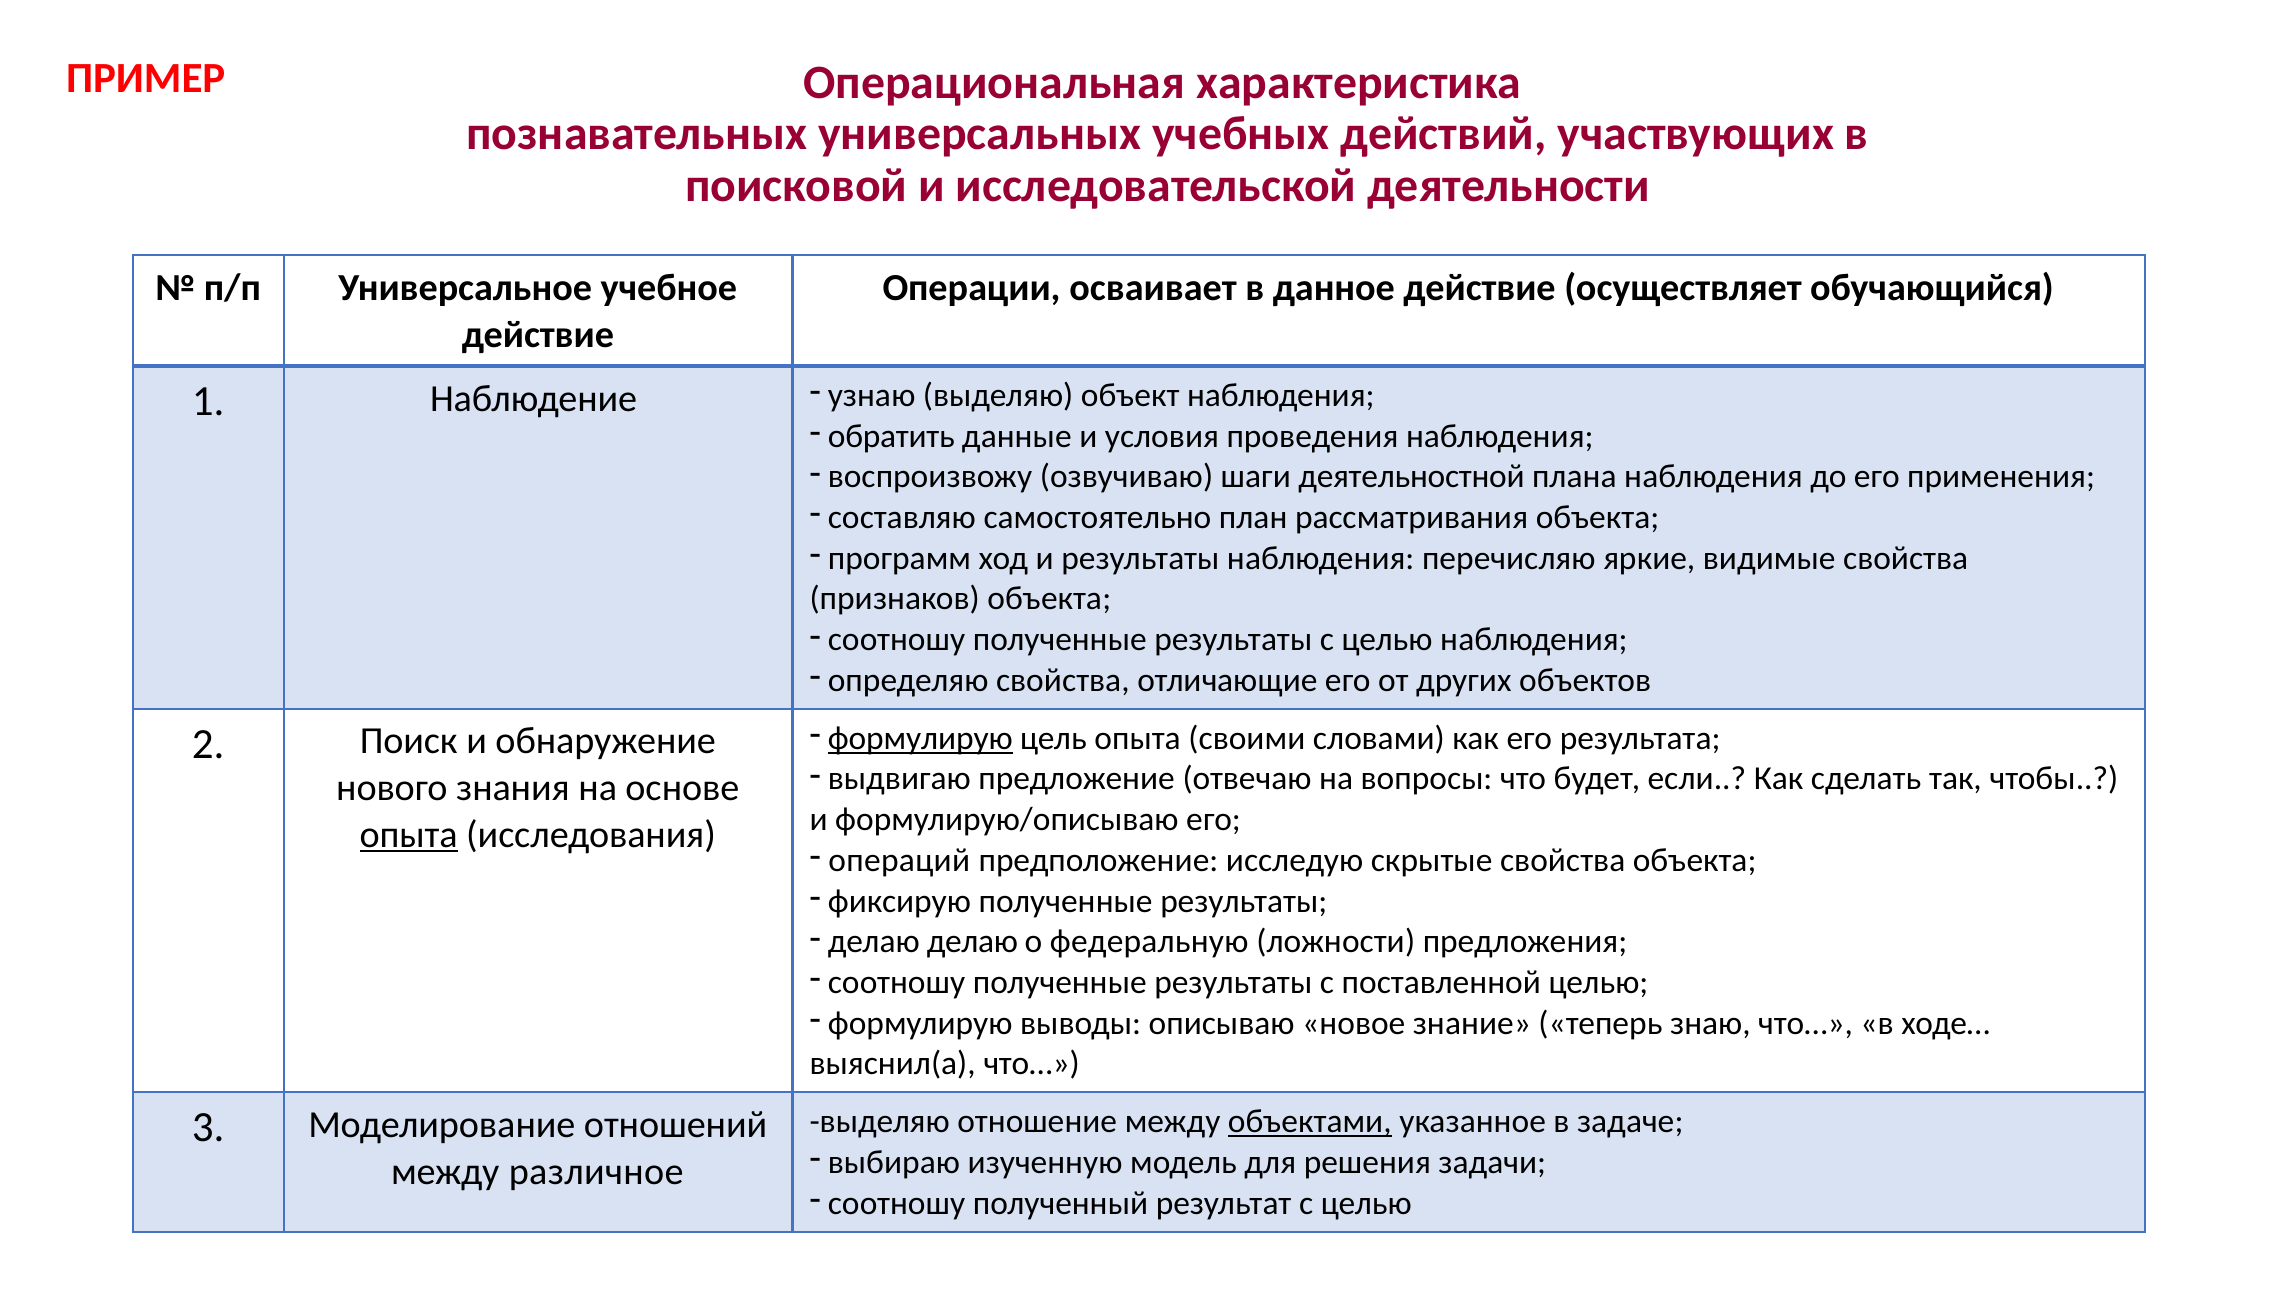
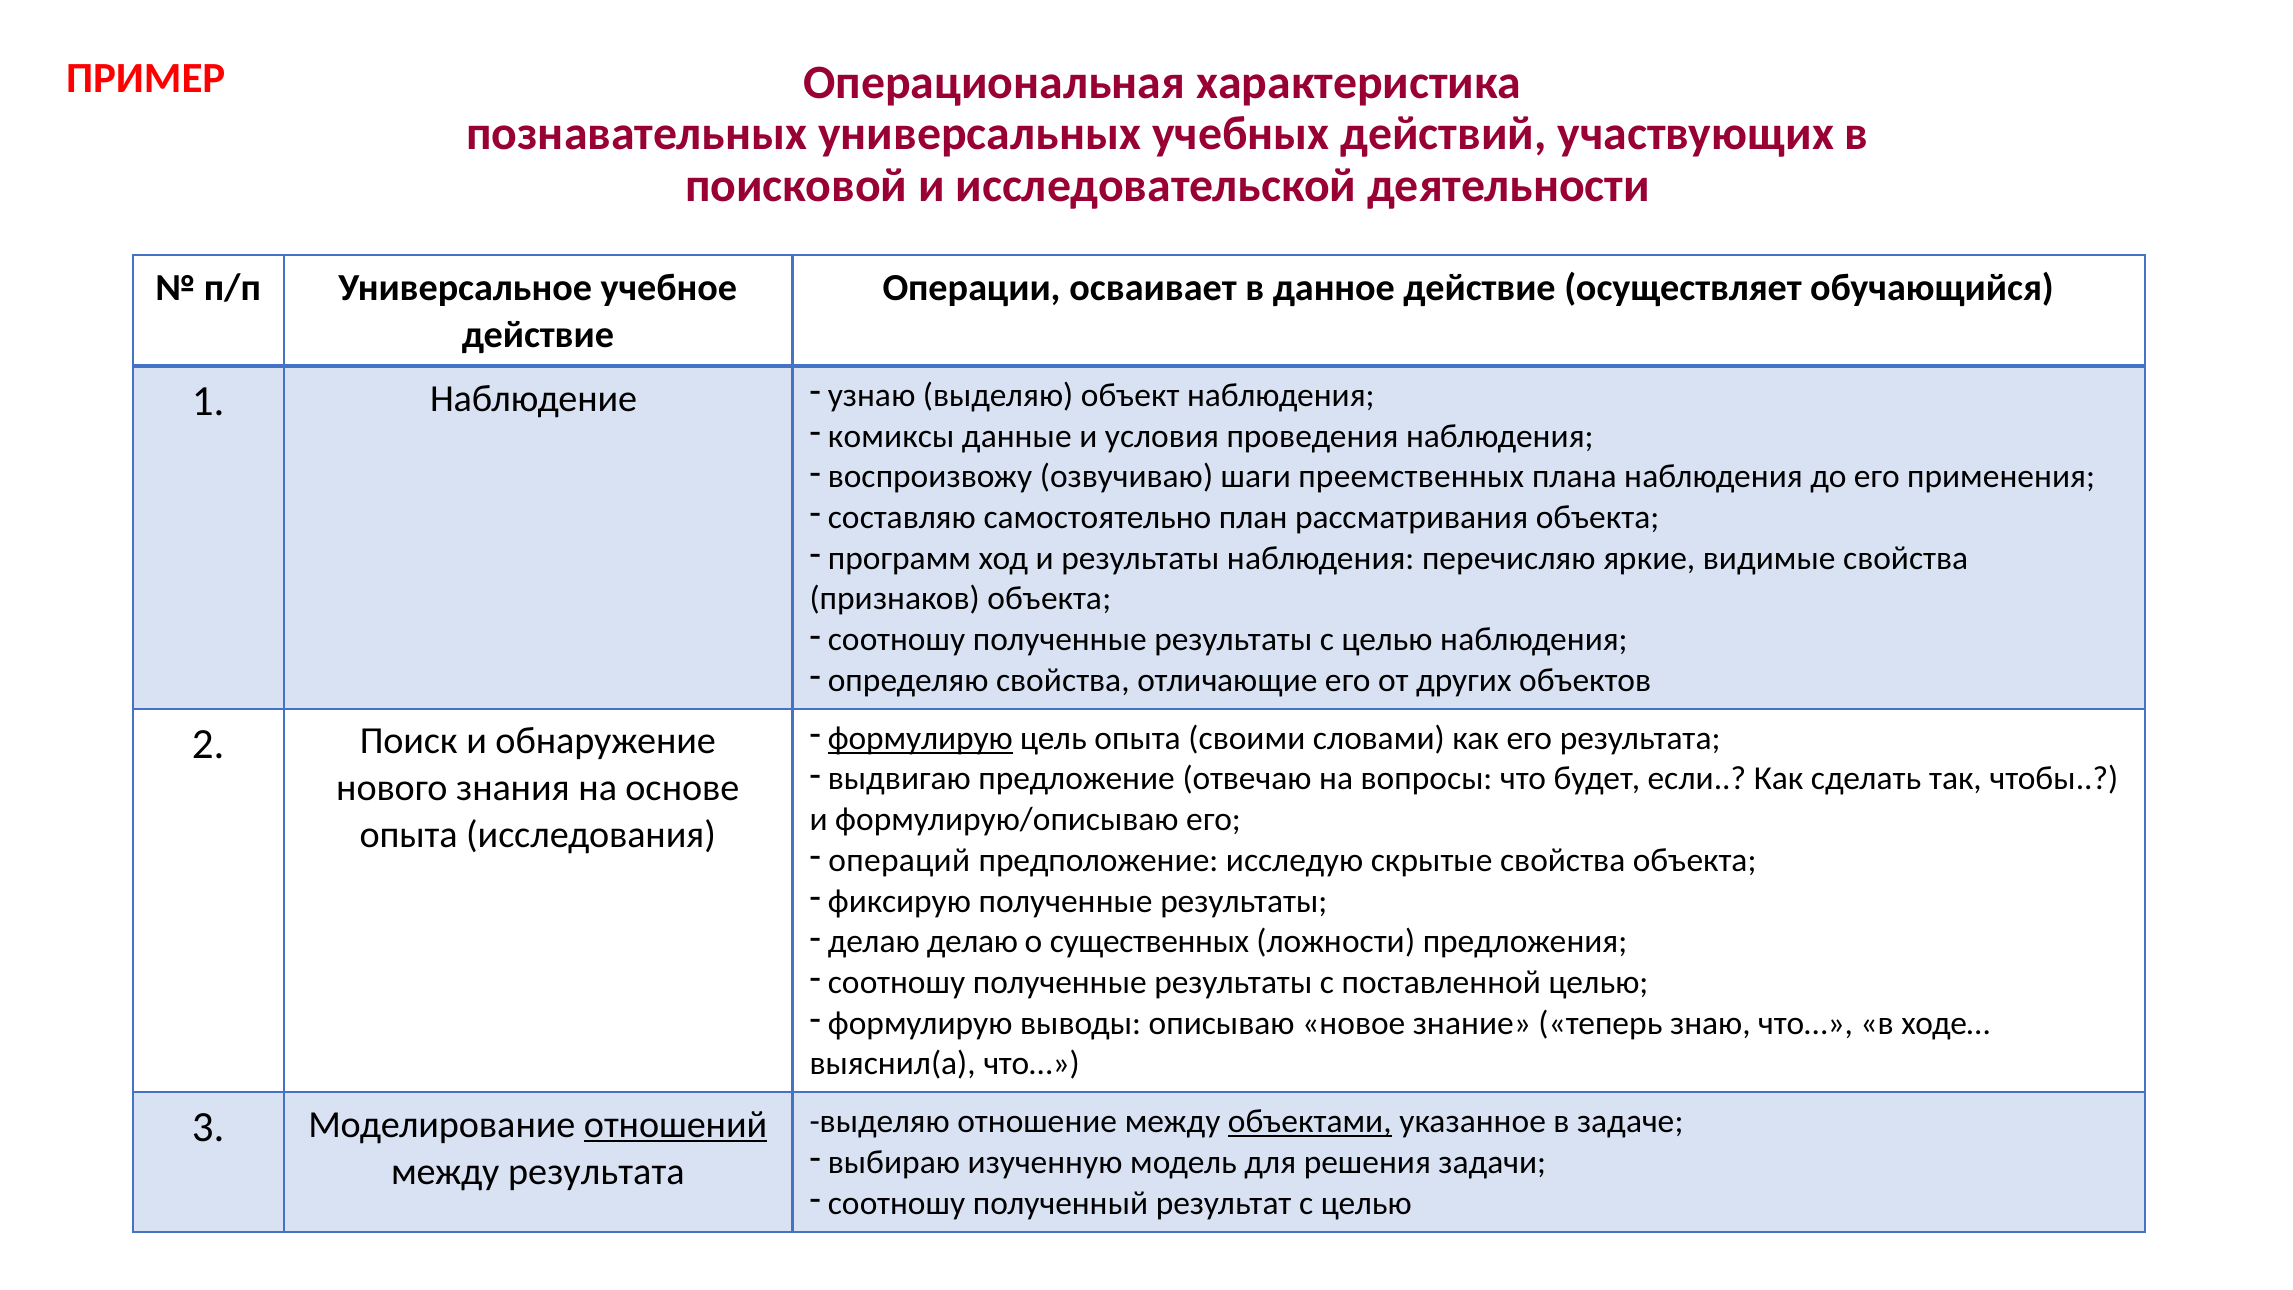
обратить: обратить -> комиксы (891, 436)
деятельностной: деятельностной -> преемственных (1411, 477)
опыта underline: present -> none (409, 835)
федеральную: федеральную -> существенных (1149, 942)
отношений underline: none -> present (676, 1125)
между различное: различное -> результата (596, 1171)
